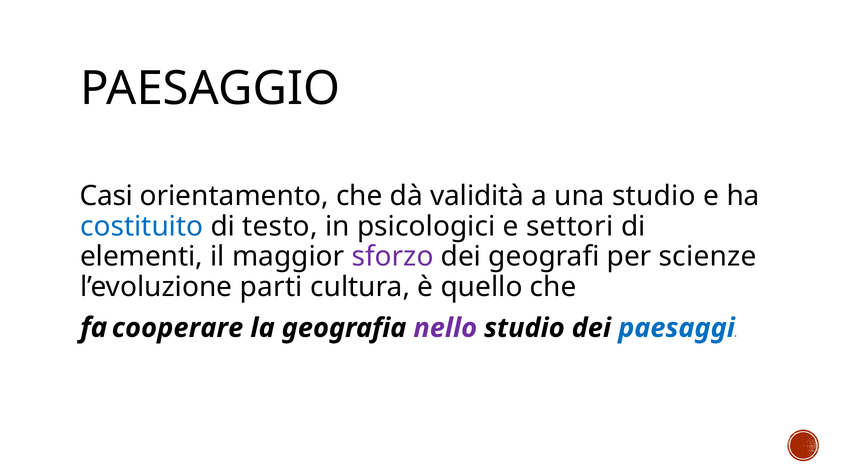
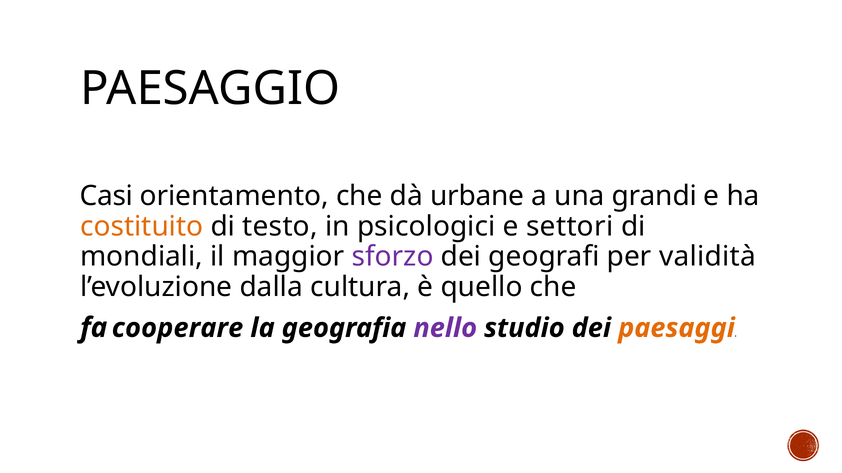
validità: validità -> urbane (477, 196)
una studio: studio -> grandi (654, 196)
costituito colour: blue -> orange (142, 227)
elementi: elementi -> mondiali (142, 257)
scienze: scienze -> validità (708, 257)
parti: parti -> dalla (271, 287)
paesaggi colour: blue -> orange (677, 328)
